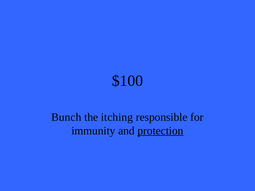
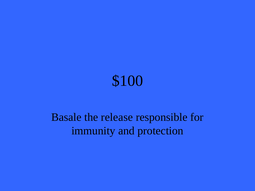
Bunch: Bunch -> Basale (66, 117)
itching: itching -> release (117, 117)
protection underline: present -> none (160, 131)
